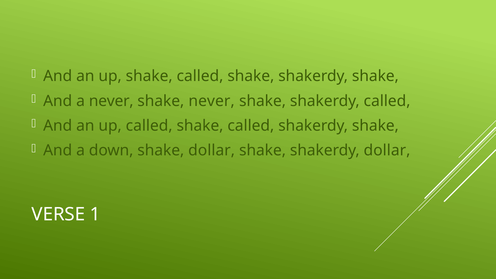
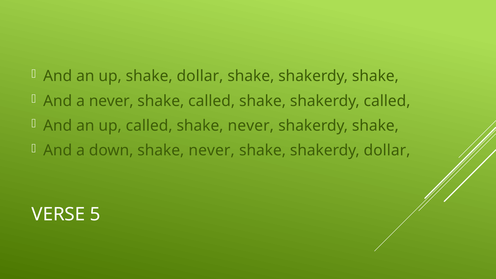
up shake called: called -> dollar (200, 76)
shake never: never -> called (212, 101)
called: called -> never (251, 126)
down shake dollar: dollar -> never (212, 151)
1: 1 -> 5 (95, 214)
